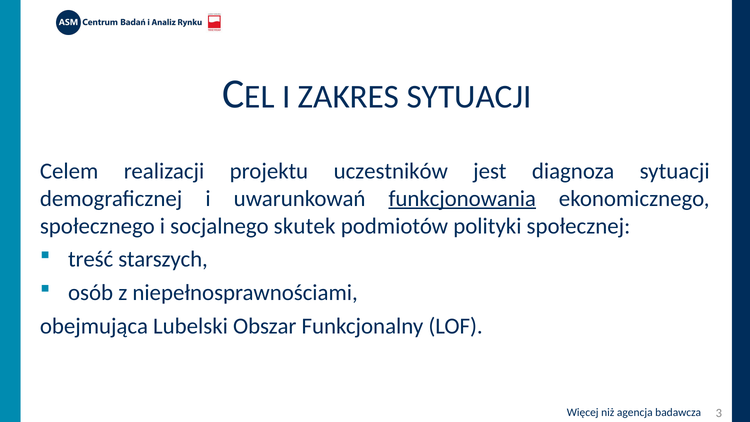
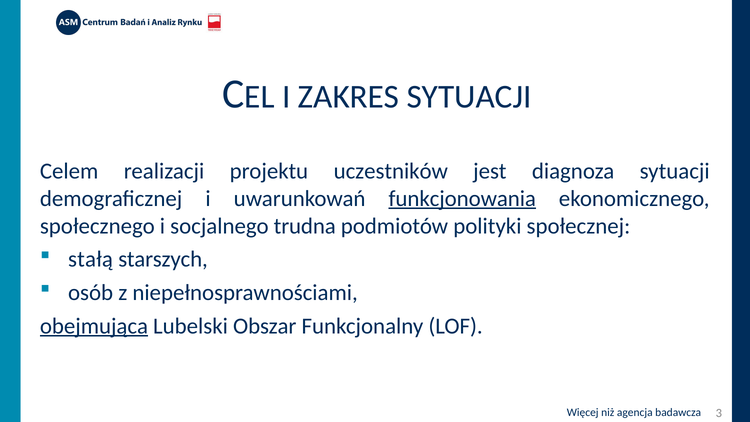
skutek: skutek -> trudna (305, 226)
treść: treść -> stałą (91, 259)
obejmująca underline: none -> present (94, 326)
